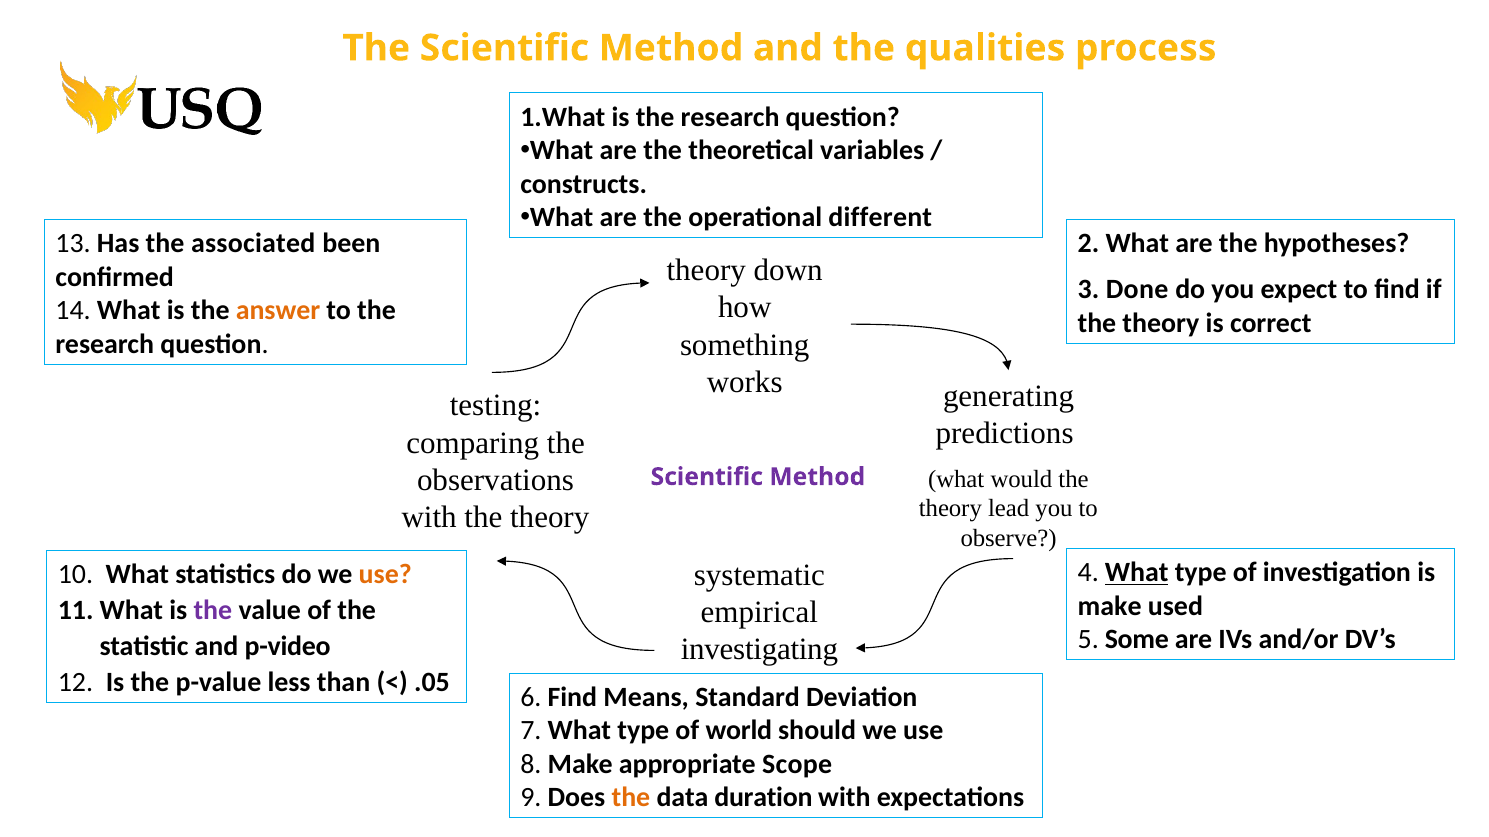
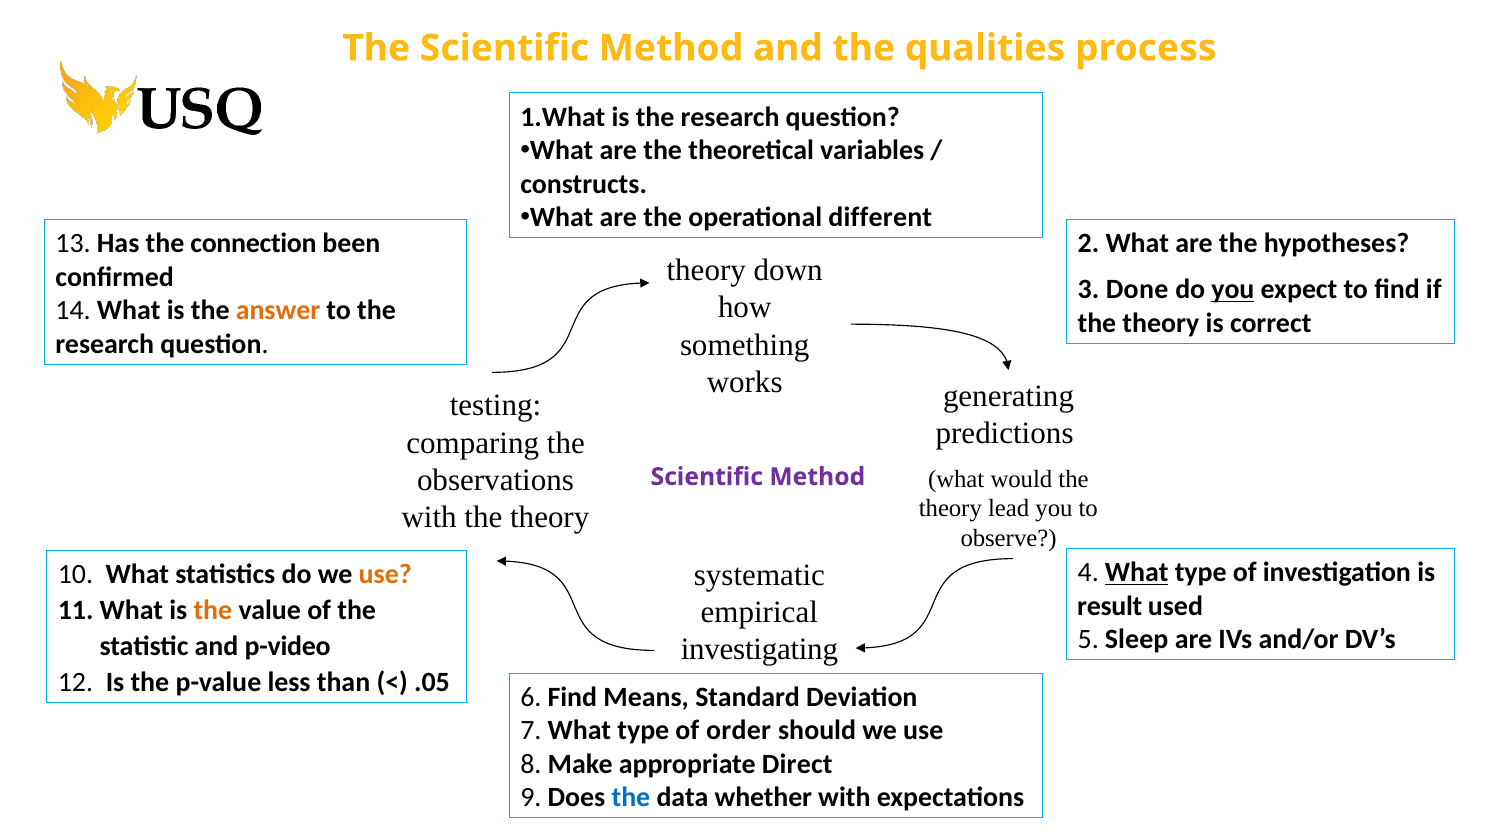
associated: associated -> connection (253, 244)
you underline: none -> present (1233, 290)
make: make -> result (1110, 606)
the colour: purple -> orange (213, 611)
Some: Some -> Sleep (1137, 640)
world: world -> order (739, 731)
Scope: Scope -> Direct (797, 765)
the colour: orange -> blue (631, 798)
duration: duration -> whether (763, 798)
